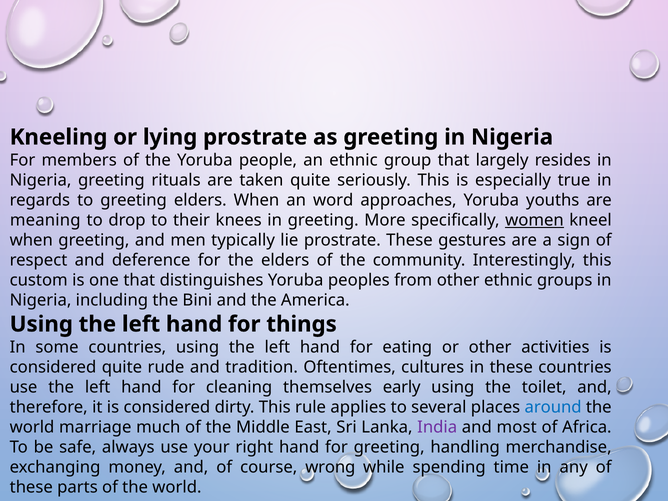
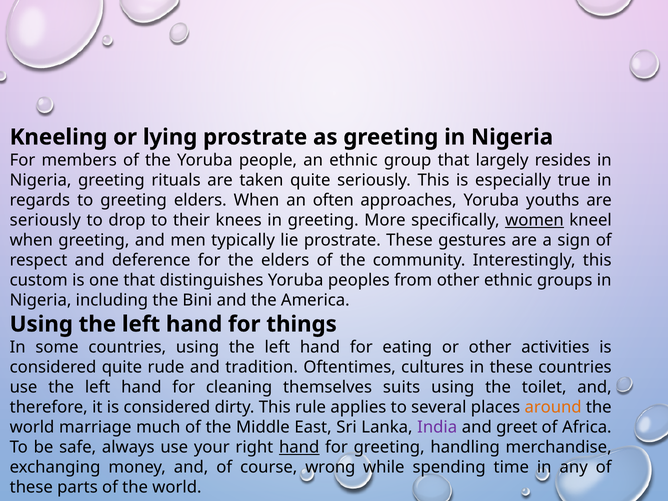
word: word -> often (333, 200)
meaning: meaning -> seriously (45, 220)
early: early -> suits (402, 387)
around colour: blue -> orange (553, 407)
most: most -> greet (517, 427)
hand underline: none -> present (299, 447)
